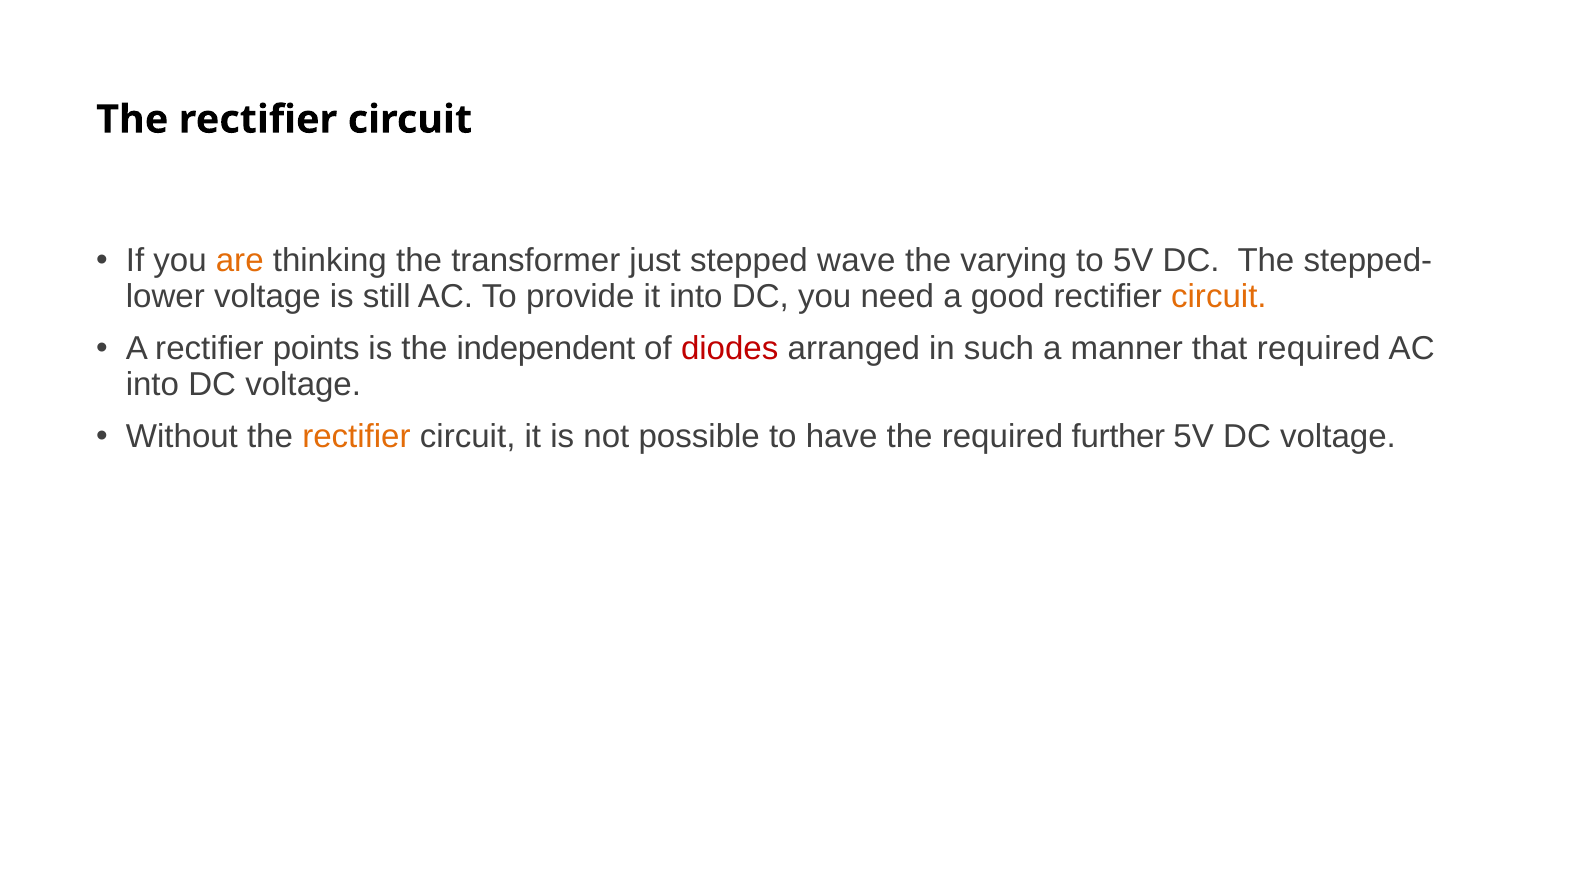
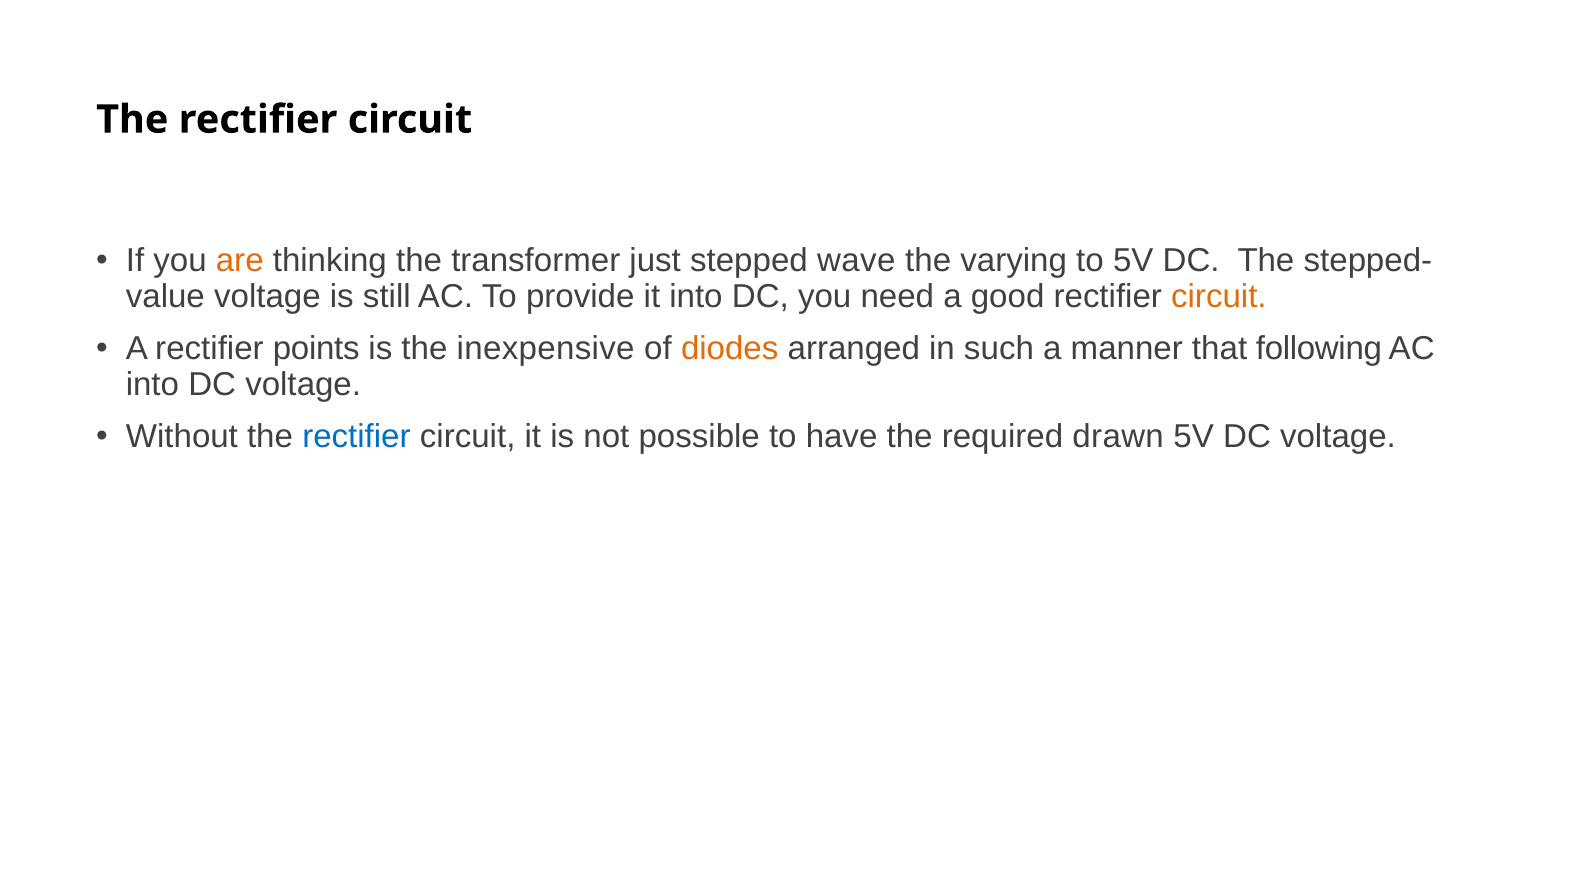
lower: lower -> value (165, 297)
independent: independent -> inexpensive (546, 349)
diodes colour: red -> orange (730, 349)
that required: required -> following (1319, 349)
rectifier colour: orange -> blue (356, 437)
further: further -> drawn (1118, 437)
